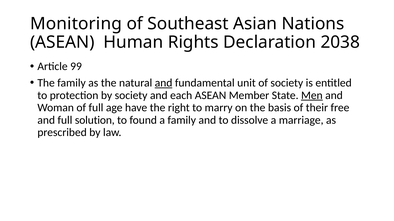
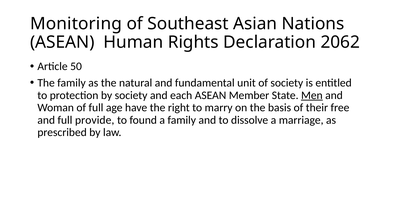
2038: 2038 -> 2062 (340, 42)
99: 99 -> 50 (76, 67)
and underline: present -> none (164, 83)
solution: solution -> provide (95, 120)
